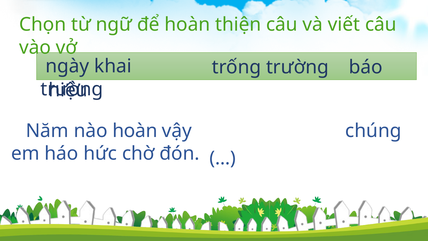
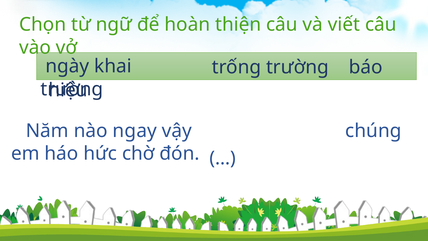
nào hoàn: hoàn -> ngay (135, 131)
